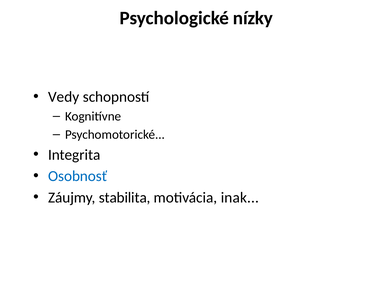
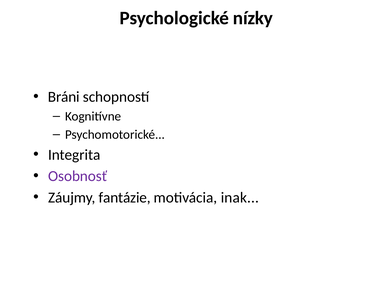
Vedy: Vedy -> Bráni (64, 97)
Osobnosť colour: blue -> purple (78, 176)
stabilita: stabilita -> fantázie (125, 197)
